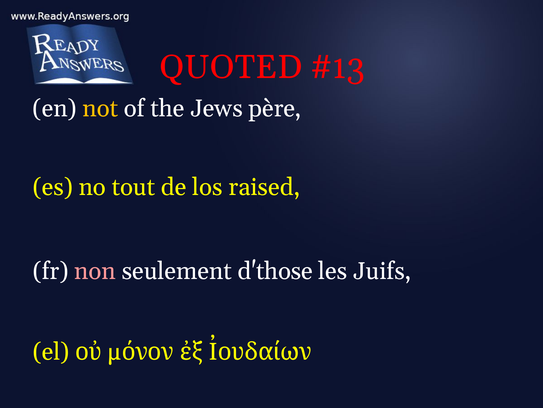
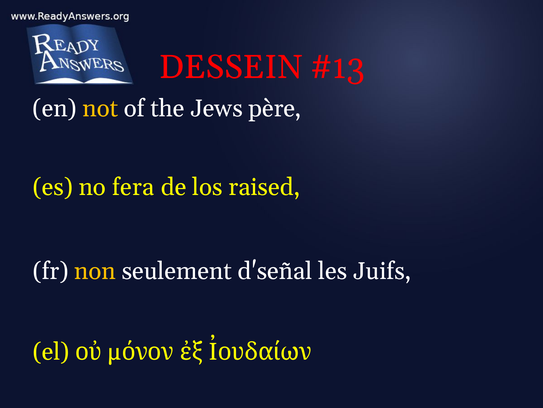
QUOTED: QUOTED -> DESSEIN (231, 67)
tout: tout -> fera (133, 187)
non colour: pink -> yellow (95, 271)
d'those: d'those -> d'señal (275, 271)
